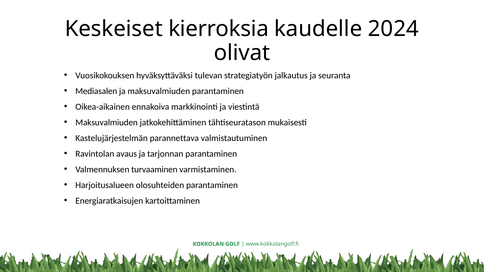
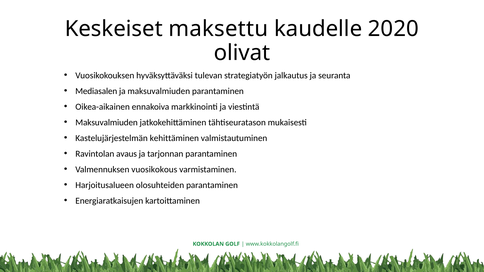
kierroksia: kierroksia -> maksettu (218, 29)
2024: 2024 -> 2020 (393, 29)
parannettava: parannettava -> kehittäminen (174, 138)
turvaaminen: turvaaminen -> vuosikokous (154, 170)
